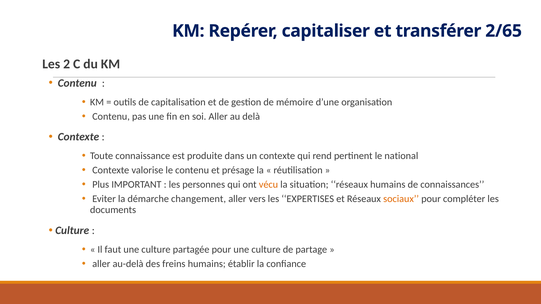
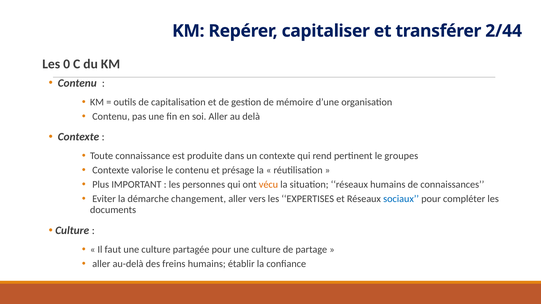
2/65: 2/65 -> 2/44 (504, 31)
2: 2 -> 0 (67, 64)
national: national -> groupes (401, 156)
sociaux colour: orange -> blue (401, 199)
